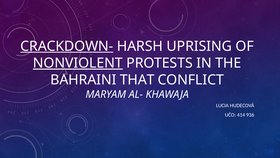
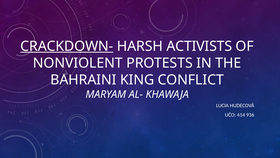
UPRISING: UPRISING -> ACTIVISTS (199, 46)
NONVIOLENT underline: present -> none (78, 63)
THAT: THAT -> KING (137, 80)
